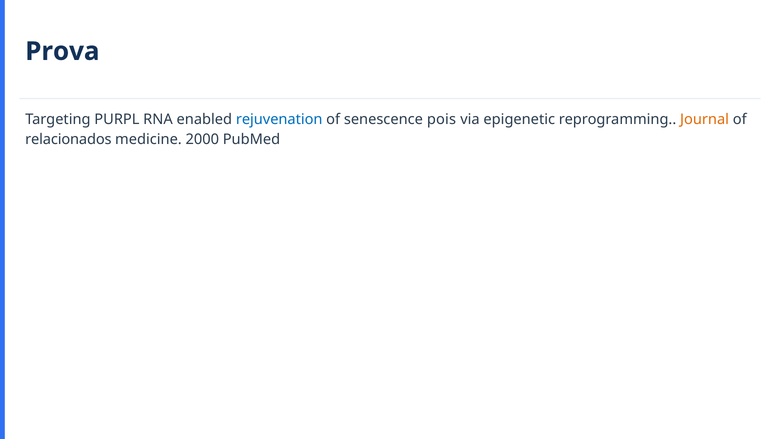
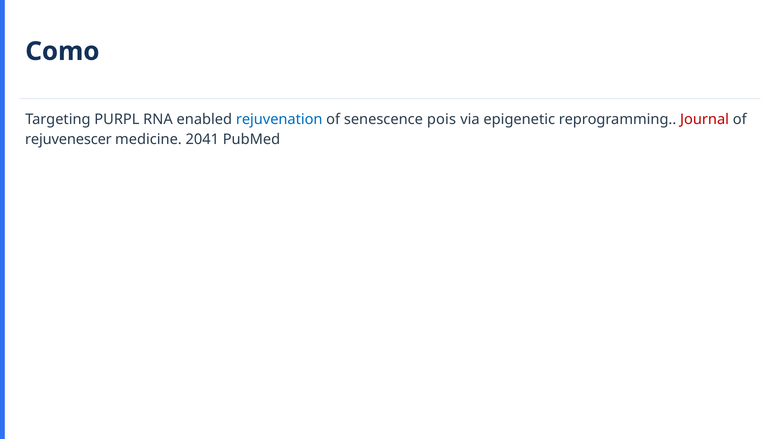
Prova: Prova -> Como (62, 51)
Journal colour: orange -> red (705, 119)
relacionados: relacionados -> rejuvenescer (68, 139)
2000: 2000 -> 2041 (202, 139)
